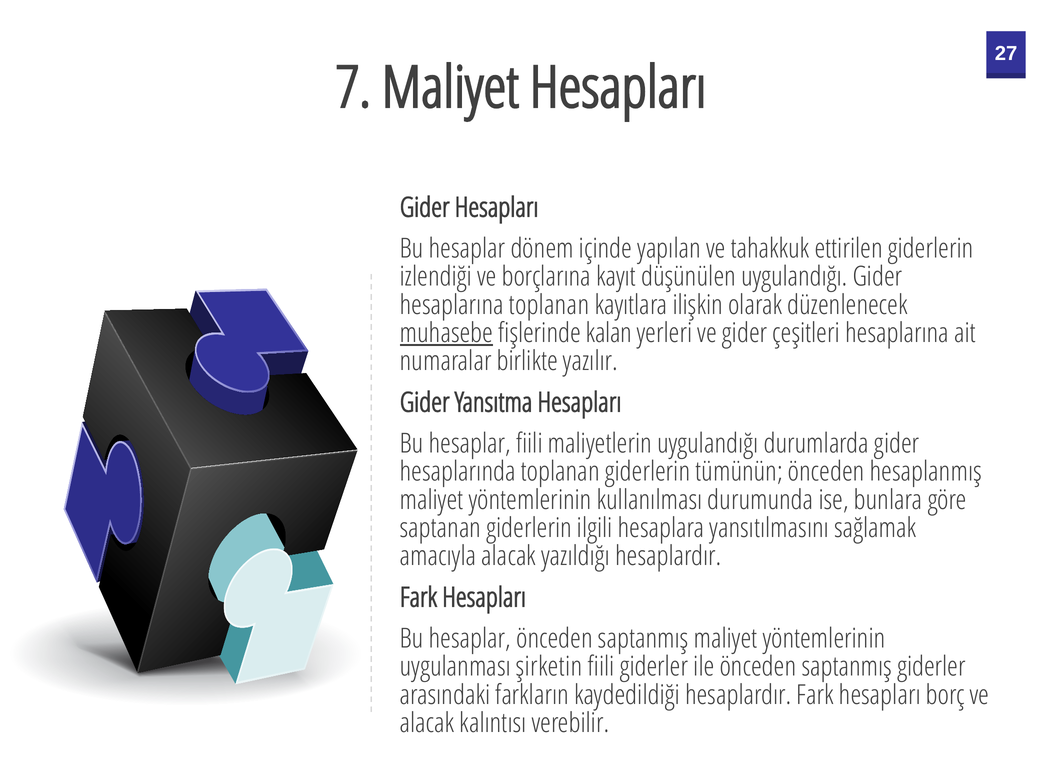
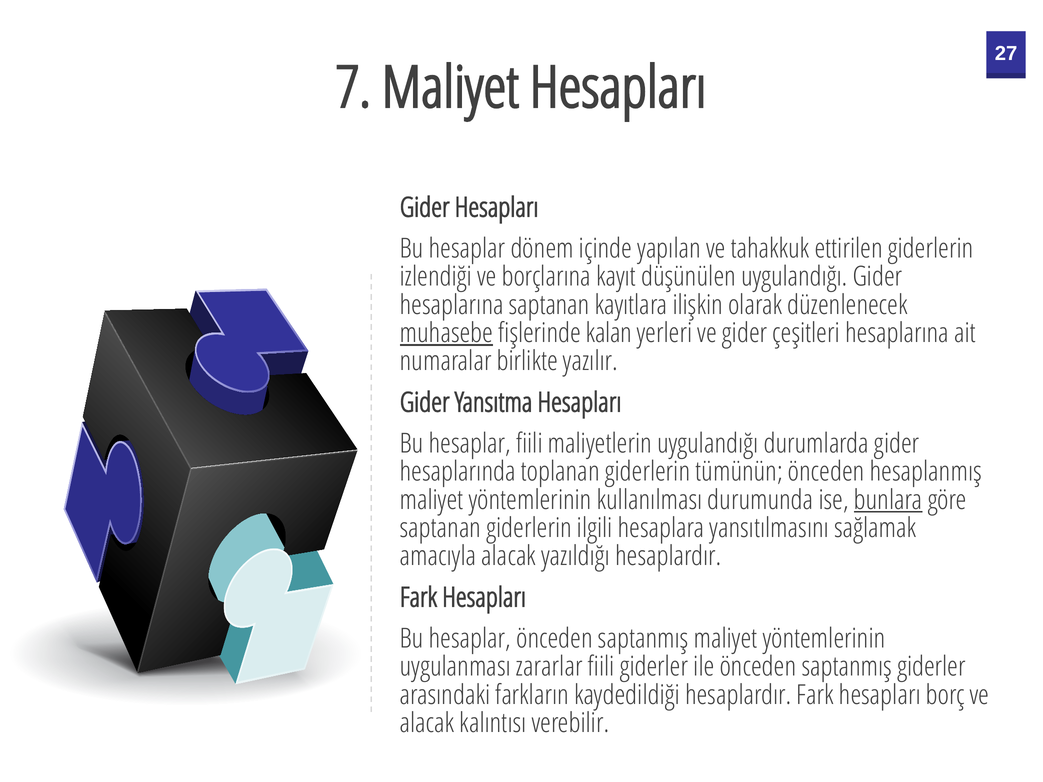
hesaplarına toplanan: toplanan -> saptanan (549, 305)
bunlara underline: none -> present (888, 500)
şirketin: şirketin -> zararlar (549, 667)
